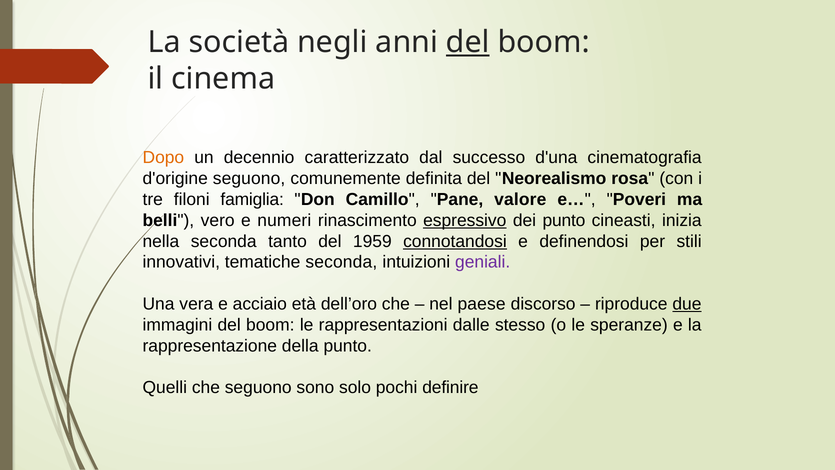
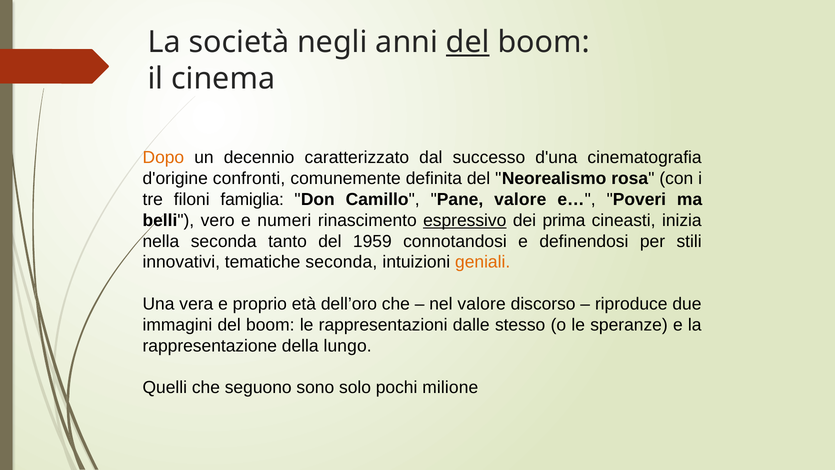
d'origine seguono: seguono -> confronti (249, 179)
dei punto: punto -> prima (564, 220)
connotandosi underline: present -> none (455, 241)
geniali colour: purple -> orange (483, 262)
acciaio: acciaio -> proprio (260, 304)
nel paese: paese -> valore (482, 304)
due underline: present -> none (687, 304)
della punto: punto -> lungo (348, 346)
definire: definire -> milione (450, 387)
